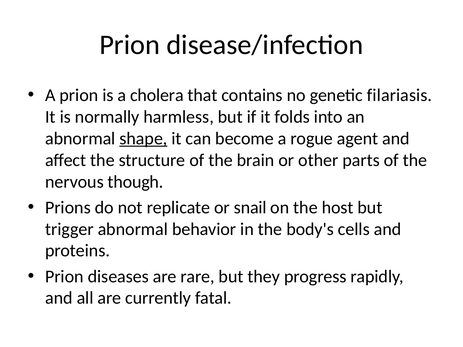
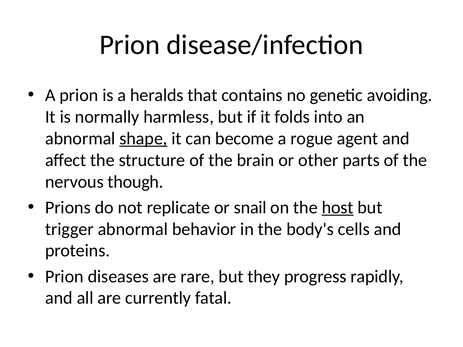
cholera: cholera -> heralds (157, 95)
filariasis: filariasis -> avoiding (400, 95)
host underline: none -> present (338, 208)
